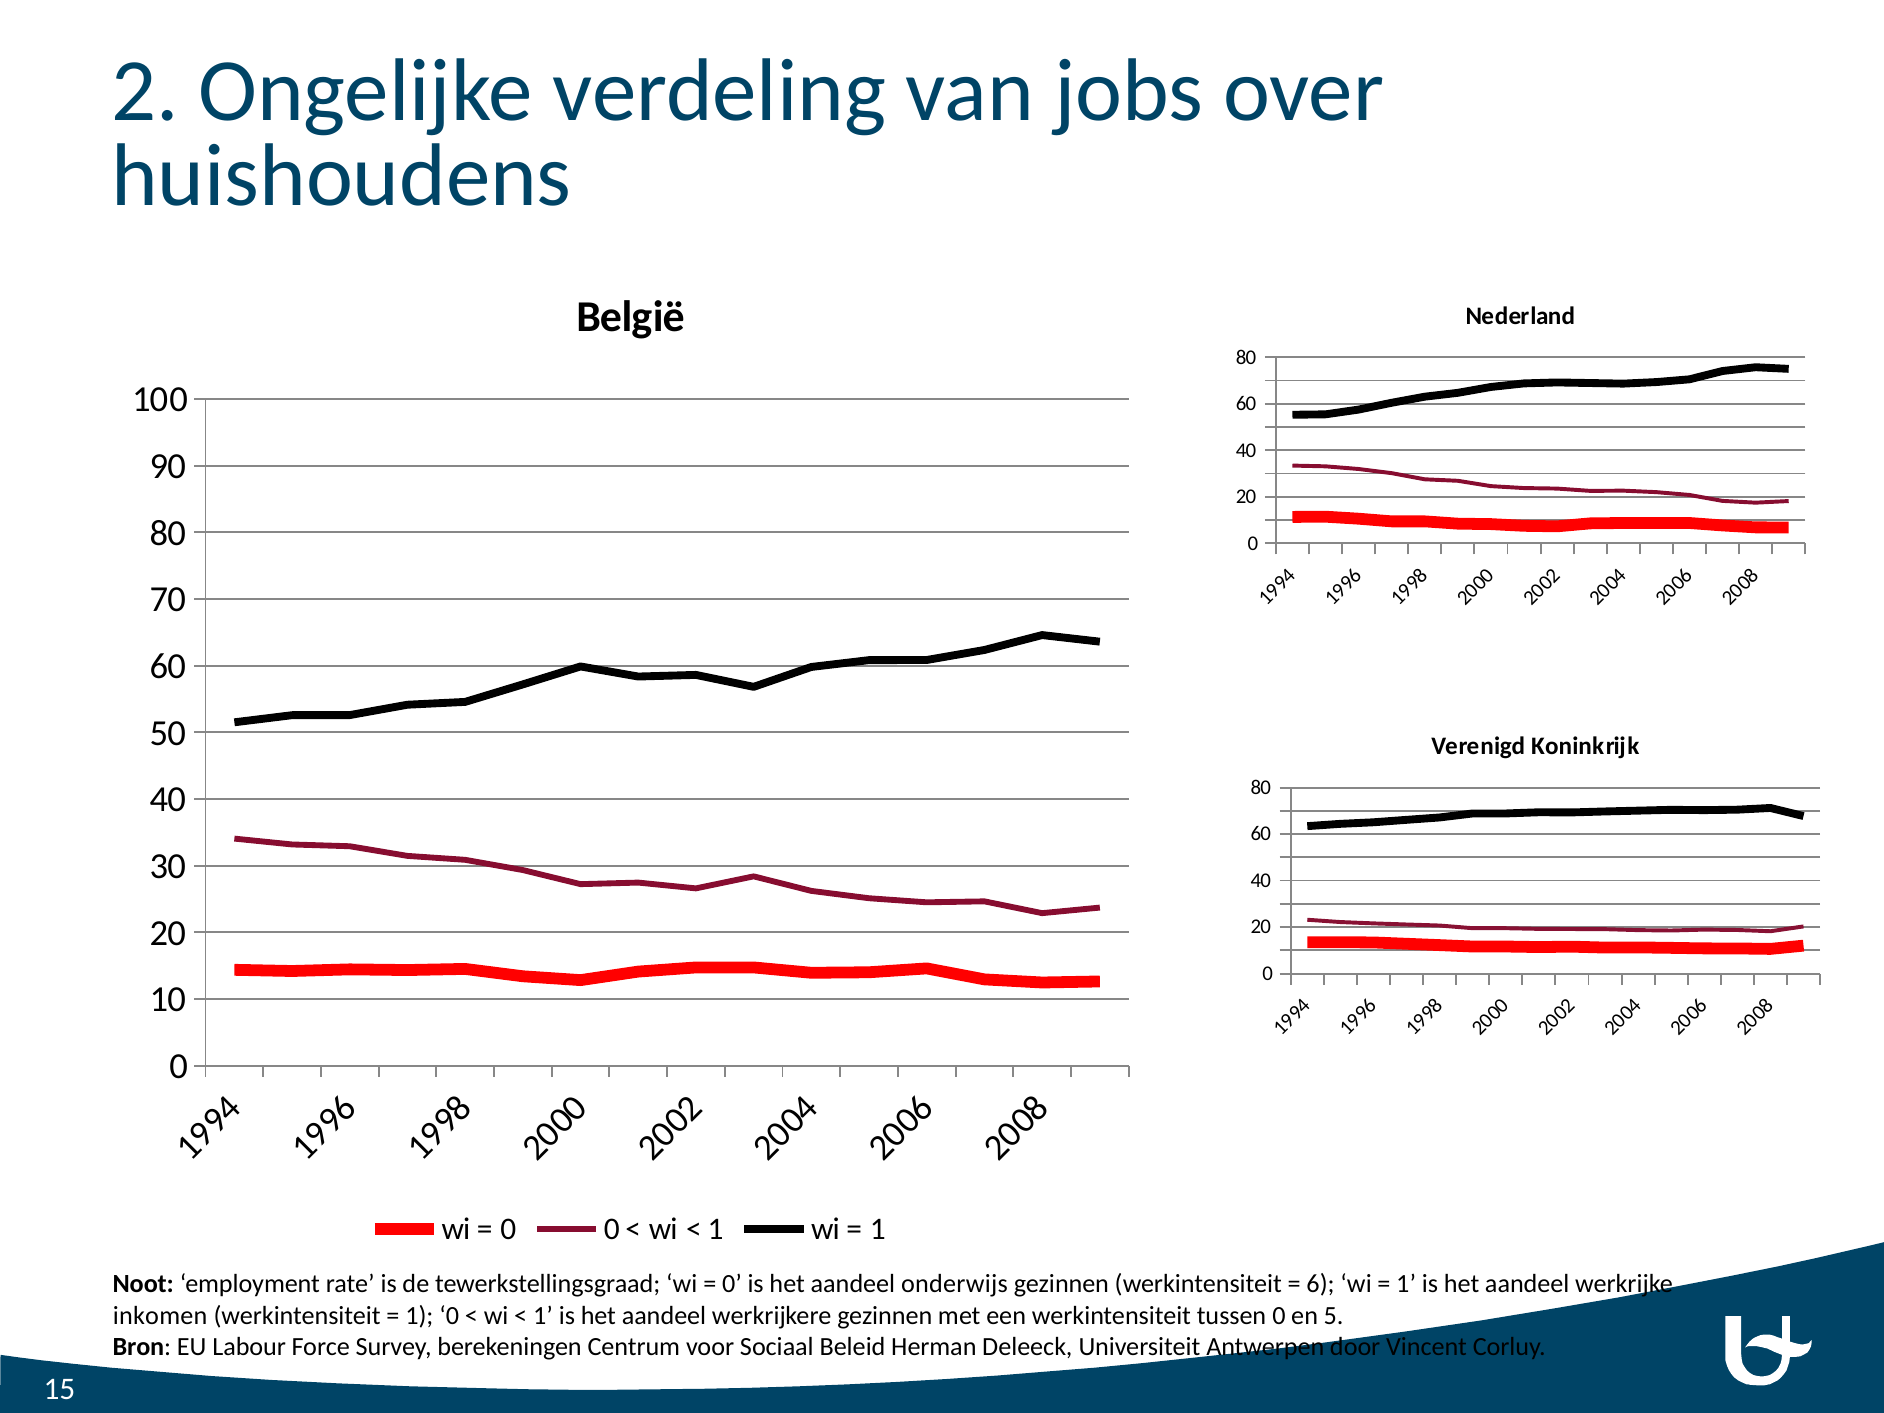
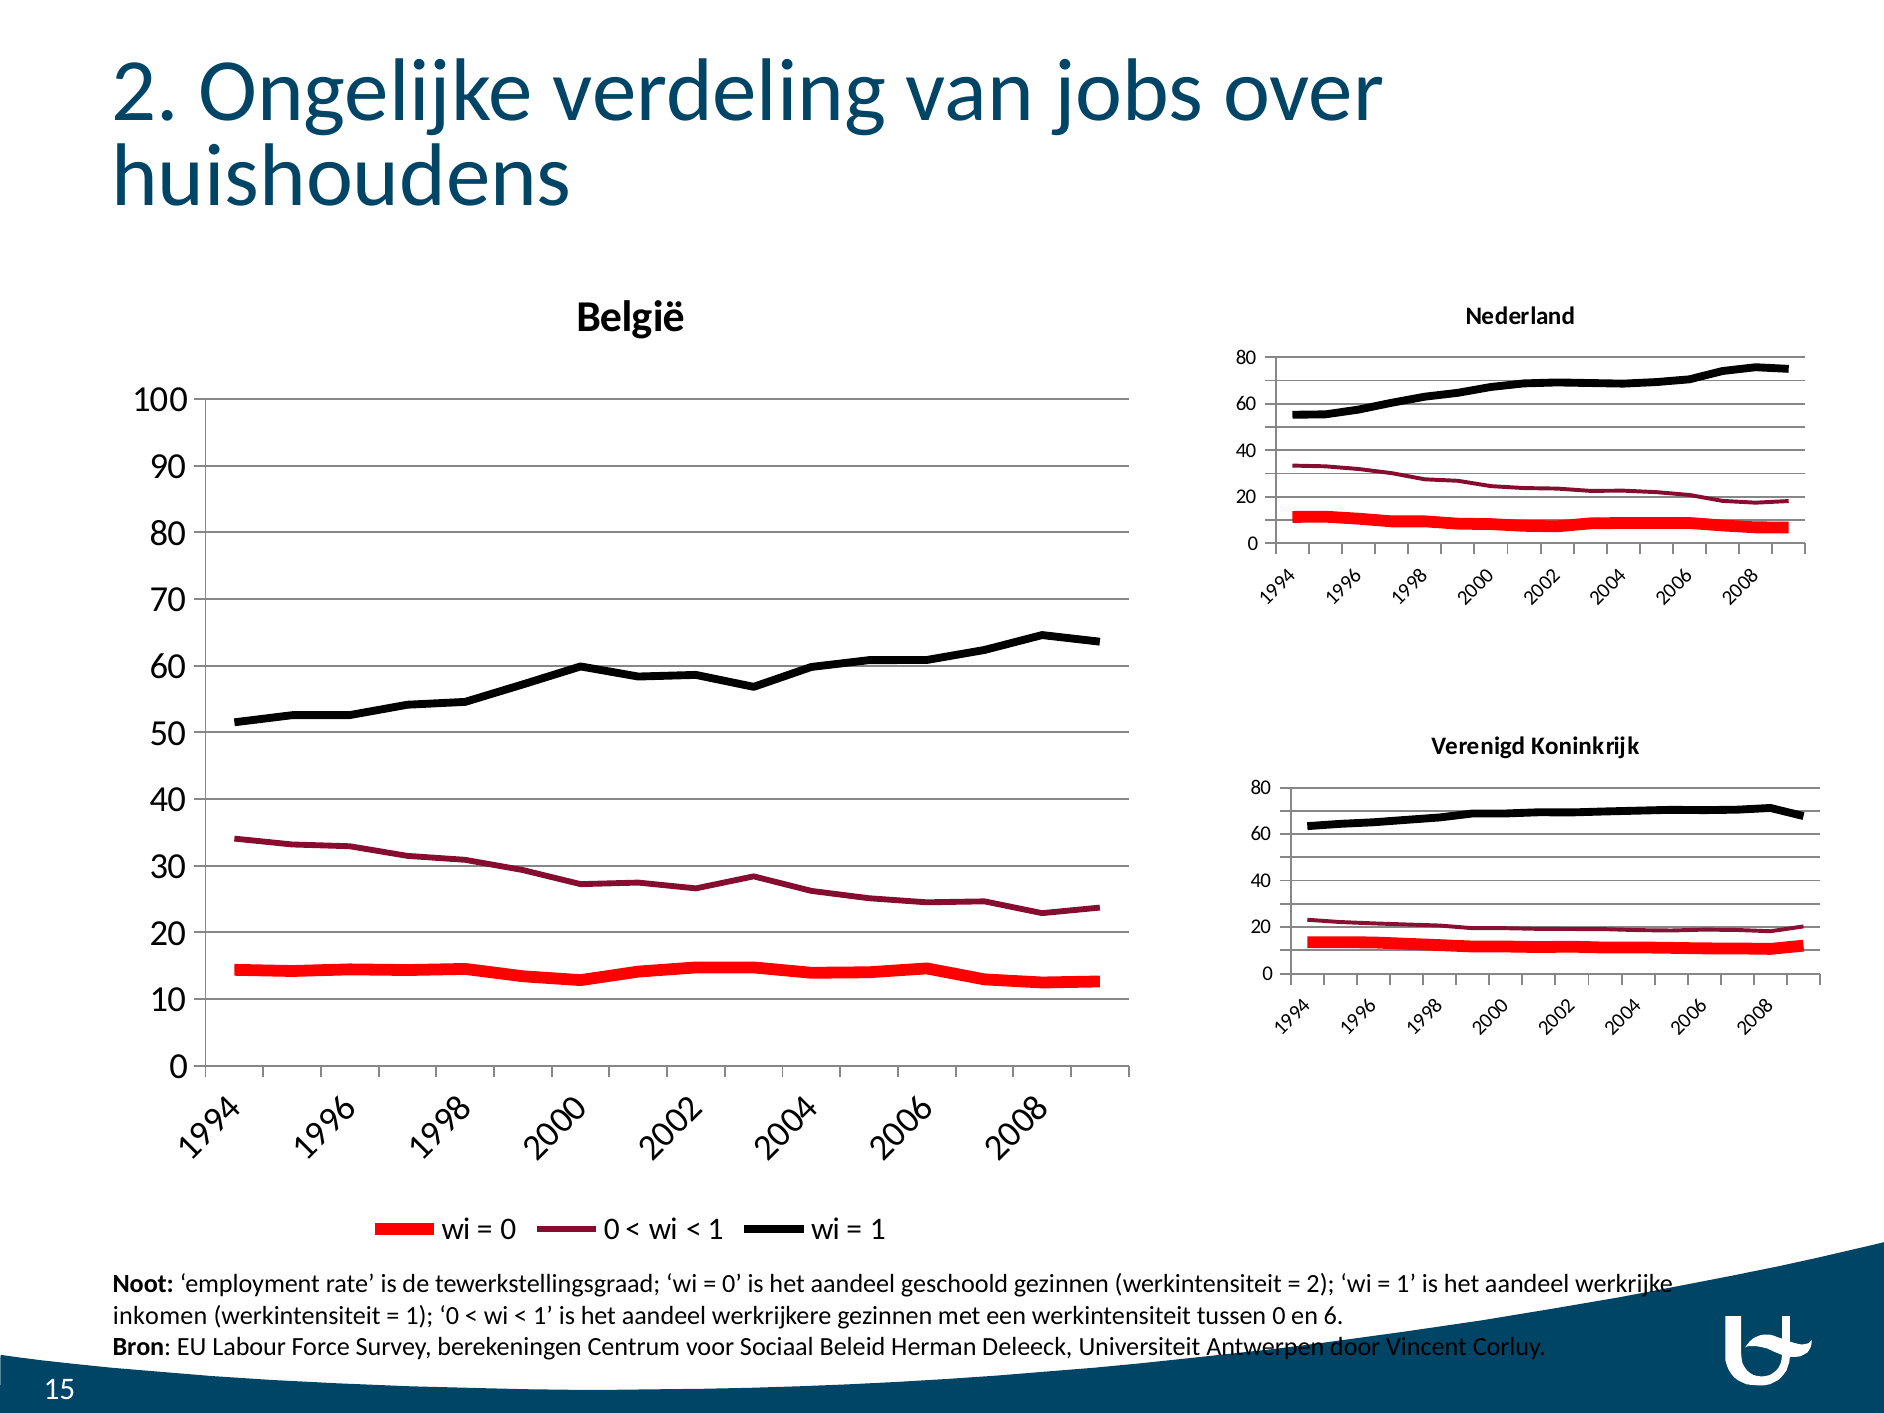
onderwijs: onderwijs -> geschoold (955, 1284)
6: 6 -> 2 (1321, 1284)
en 5: 5 -> 6 (1334, 1316)
